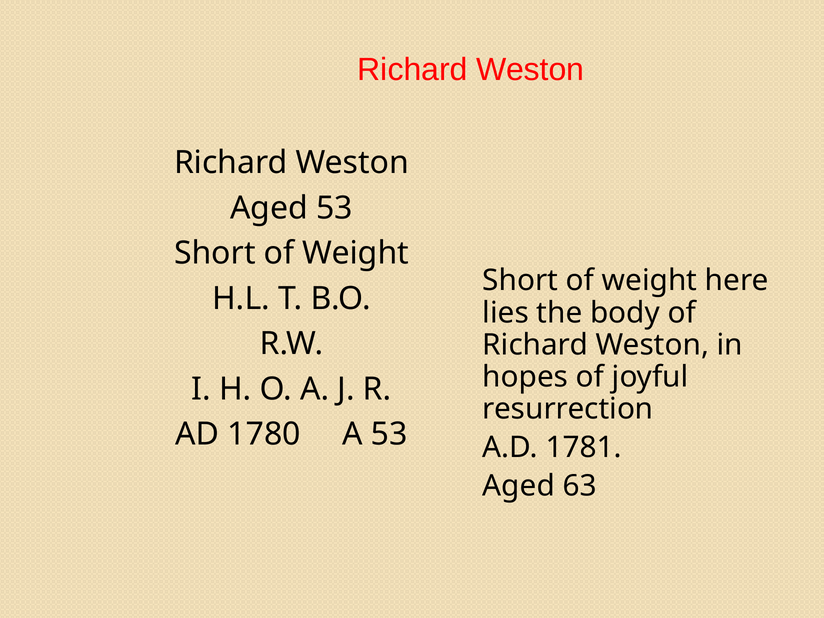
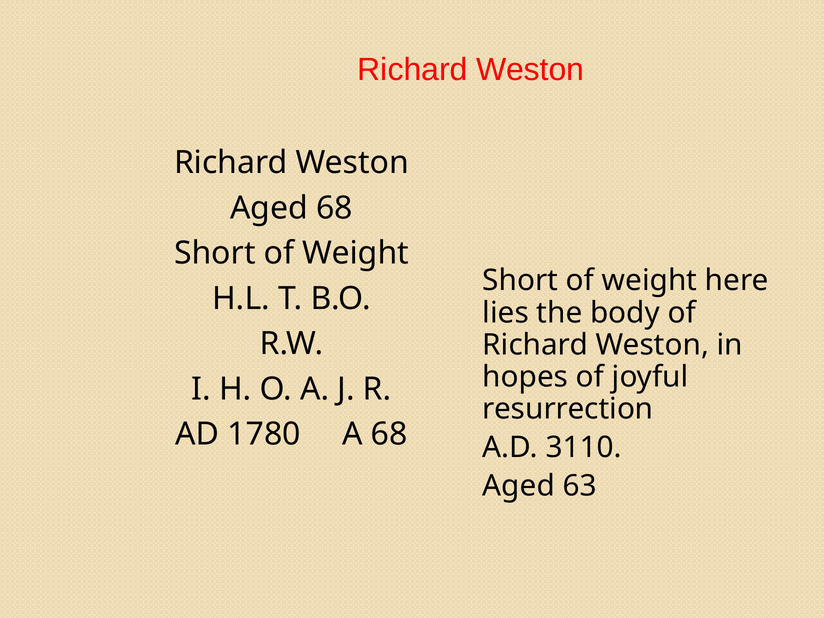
Aged 53: 53 -> 68 (335, 208)
A 53: 53 -> 68 (389, 434)
1781: 1781 -> 3110 (584, 447)
